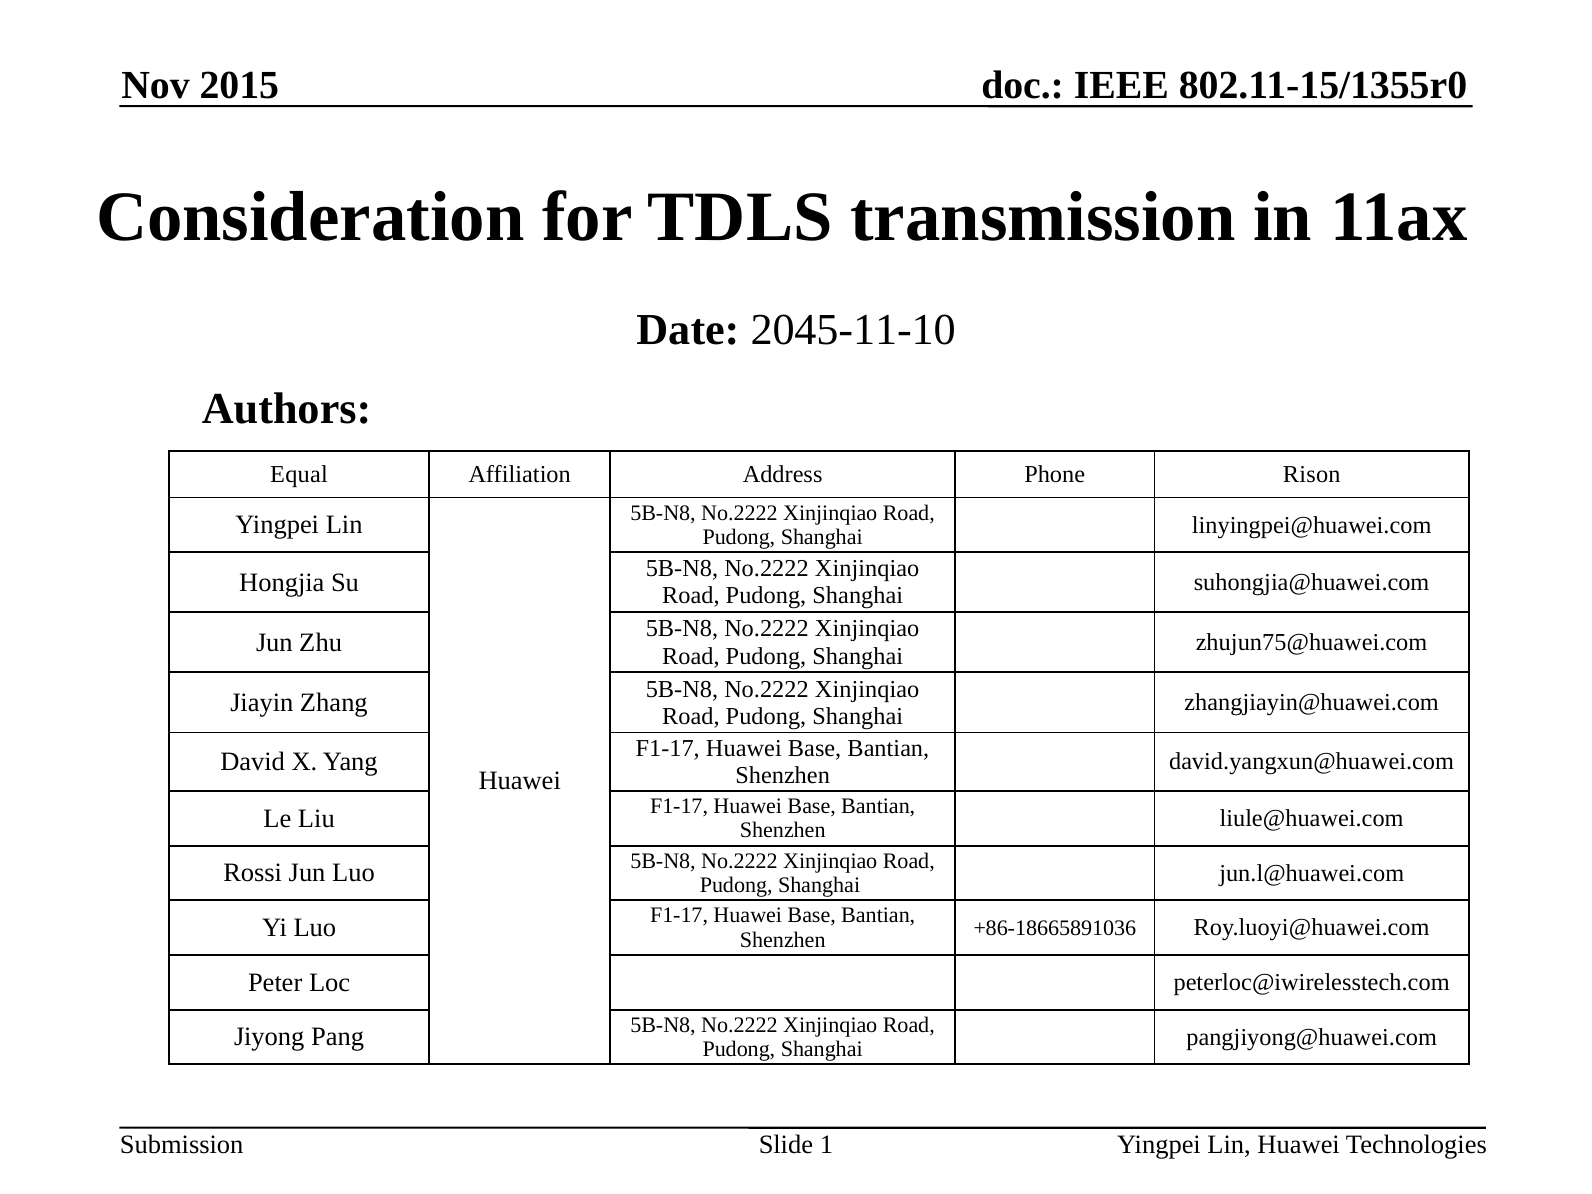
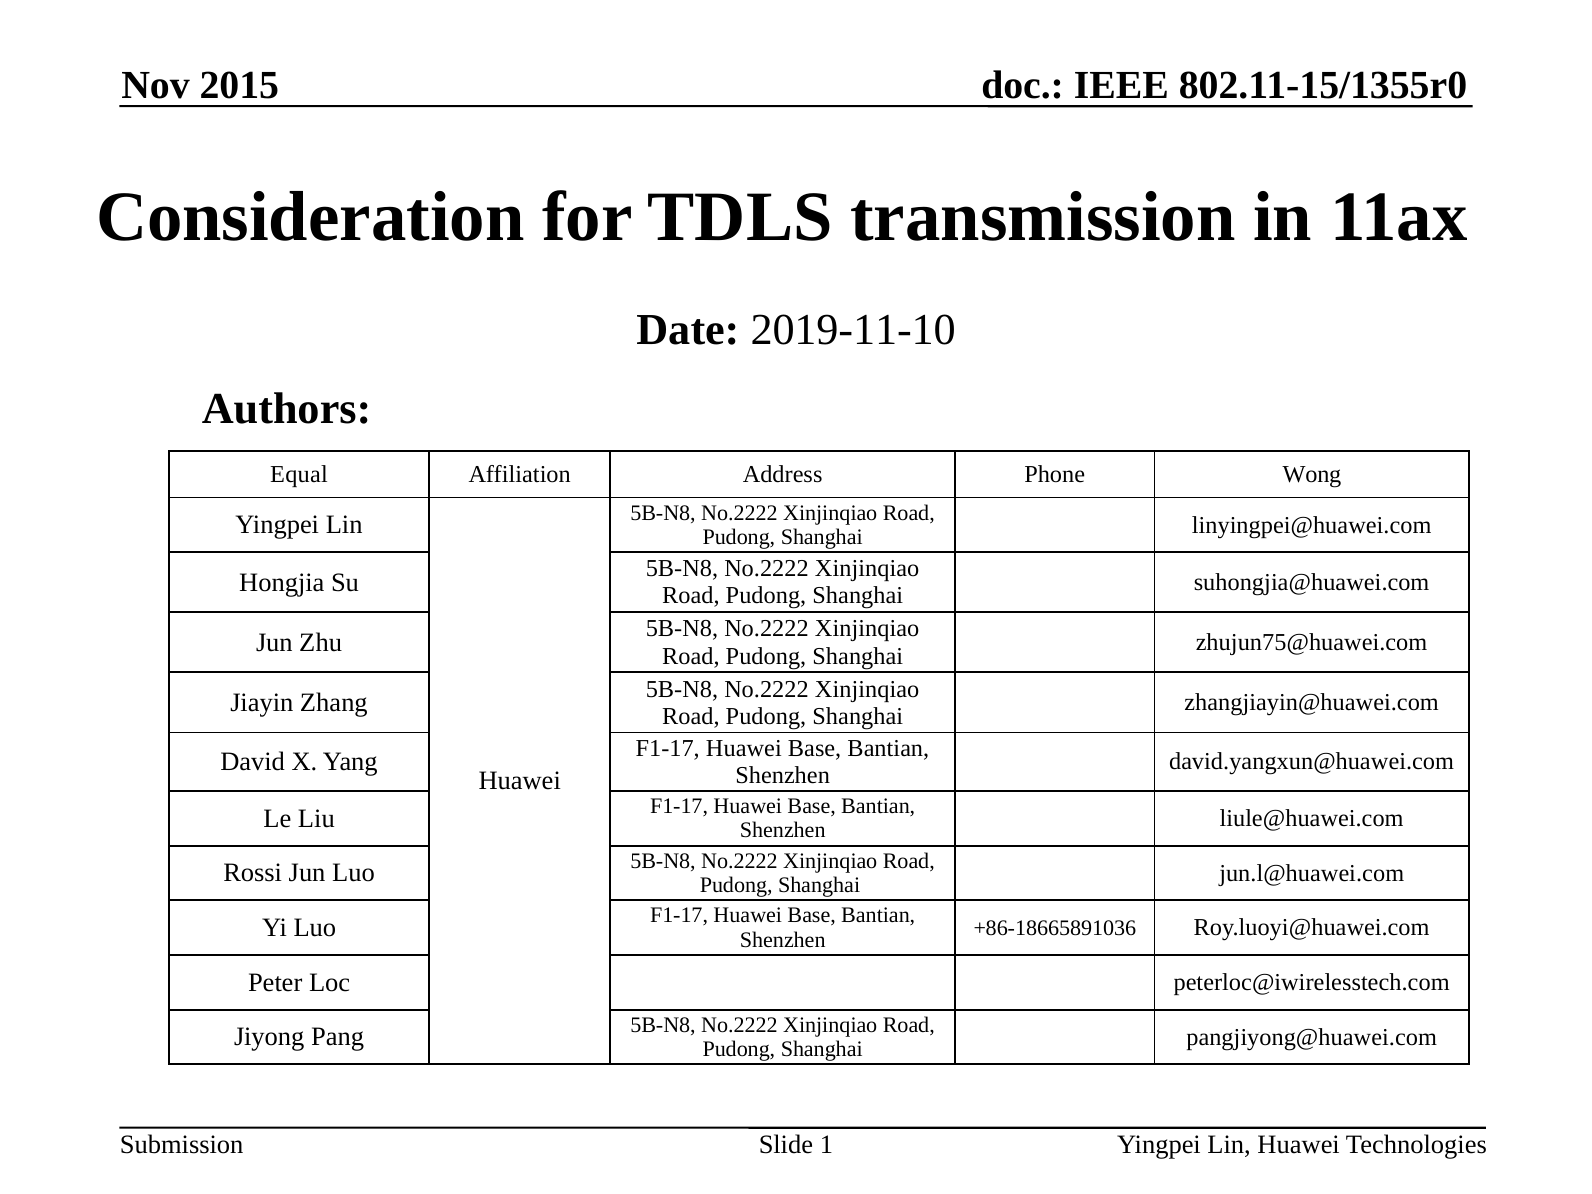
2045-11-10: 2045-11-10 -> 2019-11-10 (853, 330)
Rison: Rison -> Wong (1312, 474)
